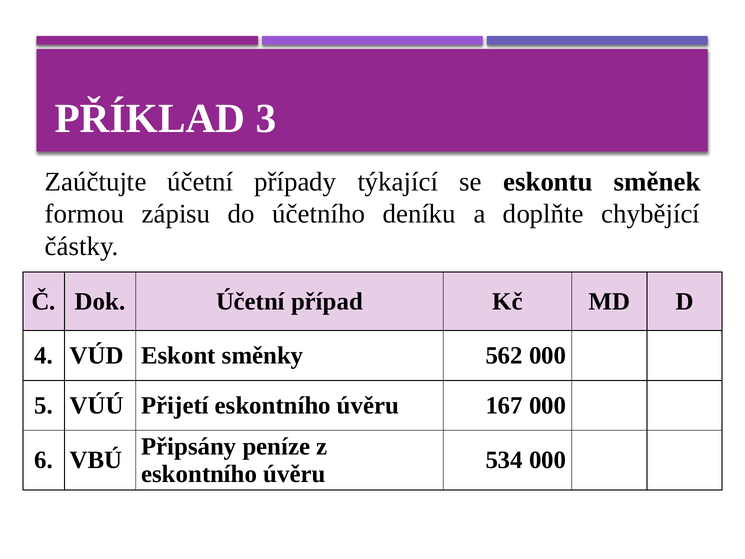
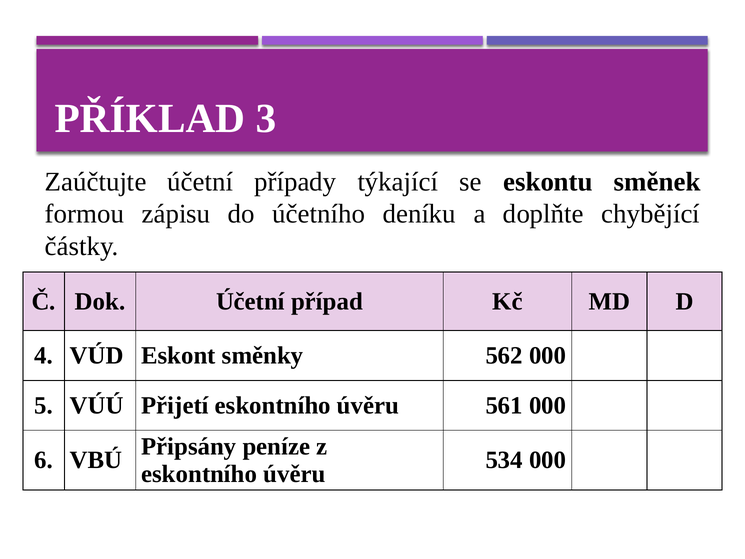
167: 167 -> 561 (504, 405)
